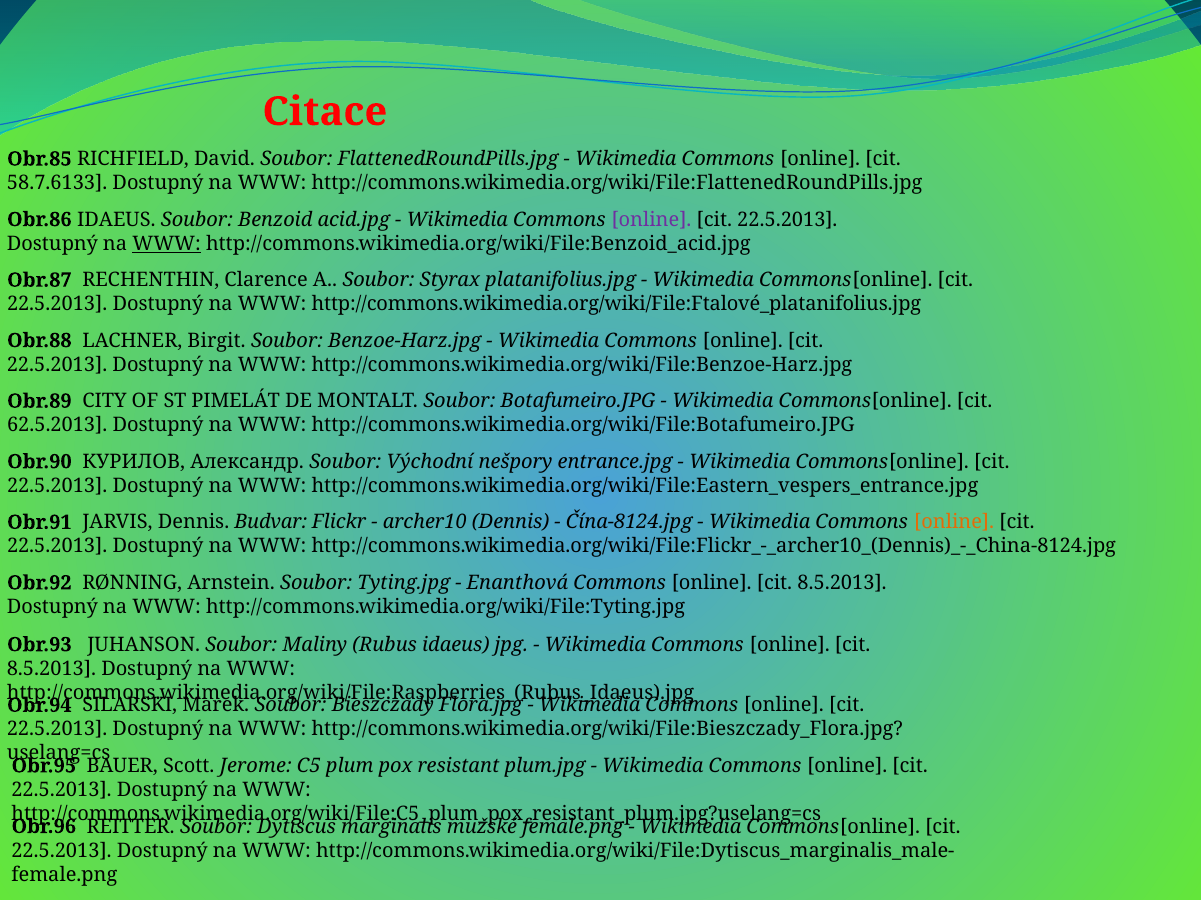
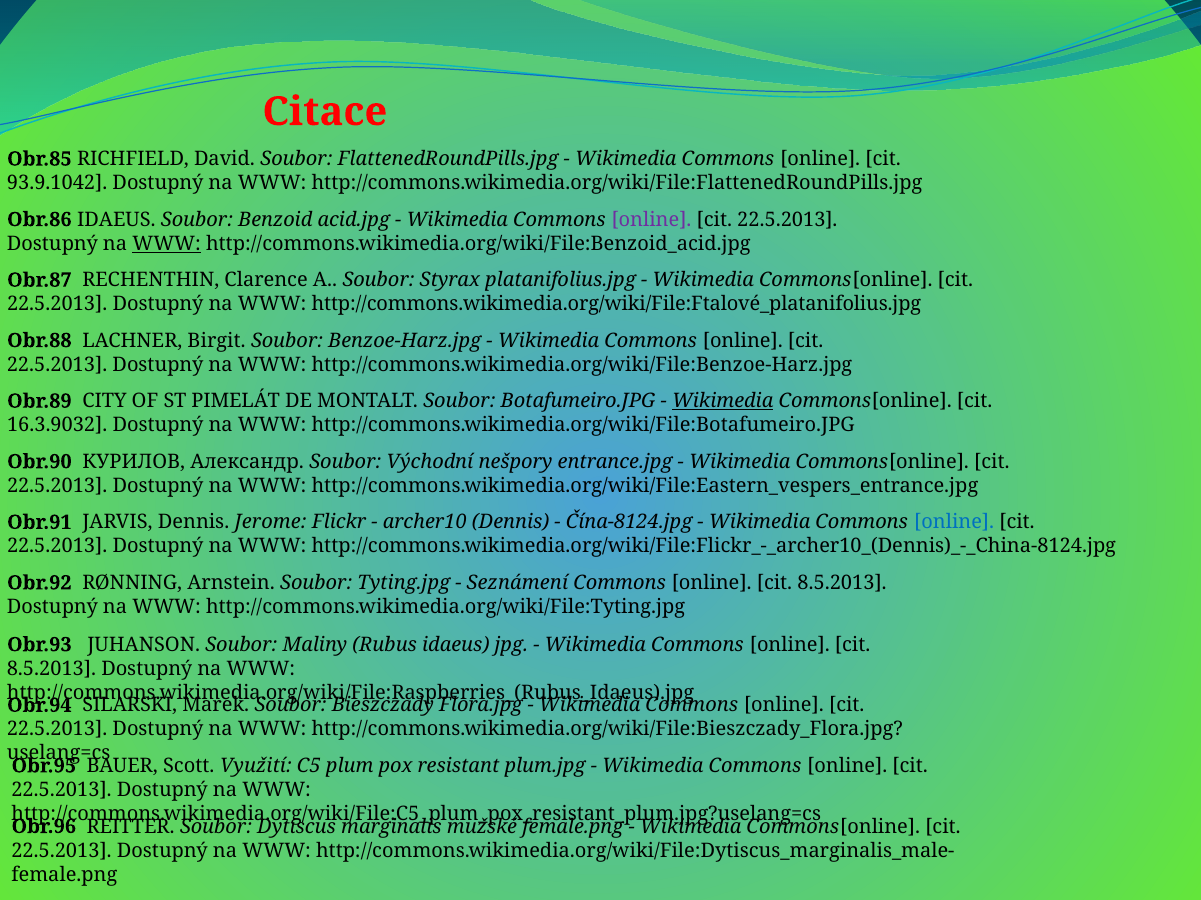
58.7.6133: 58.7.6133 -> 93.9.1042 (57, 183)
Wikimedia underline: none -> present (723, 401)
62.5.2013: 62.5.2013 -> 16.3.9032 (57, 425)
Budvar: Budvar -> Jerome (271, 523)
online colour: orange -> blue (954, 523)
Enanthová: Enanthová -> Seznámení (517, 583)
Jerome: Jerome -> Využití (256, 766)
